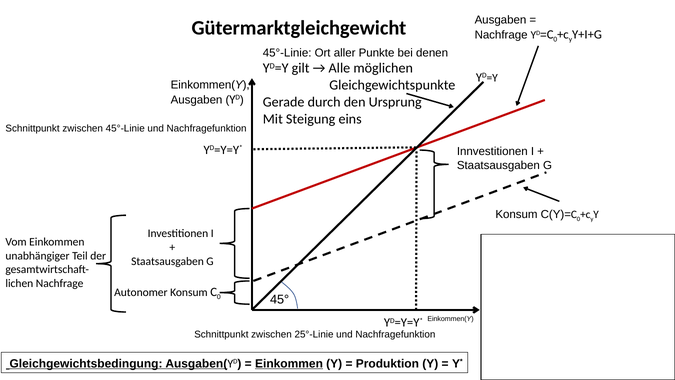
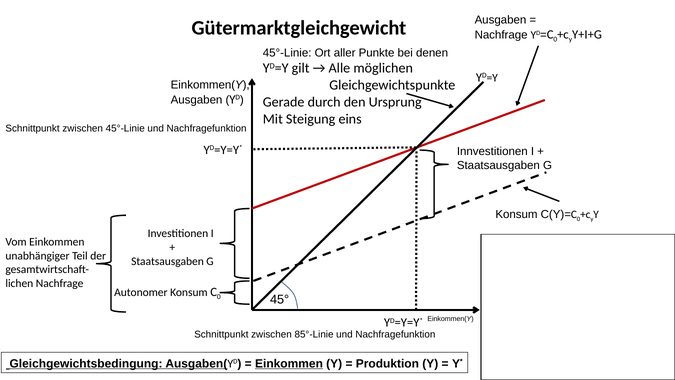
25°-Linie: 25°-Linie -> 85°-Linie (314, 334)
